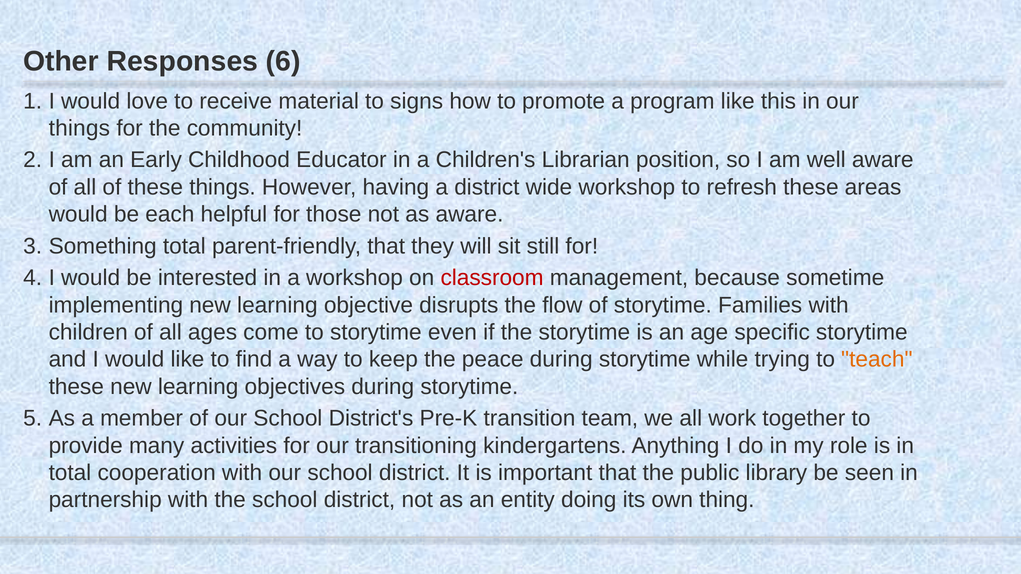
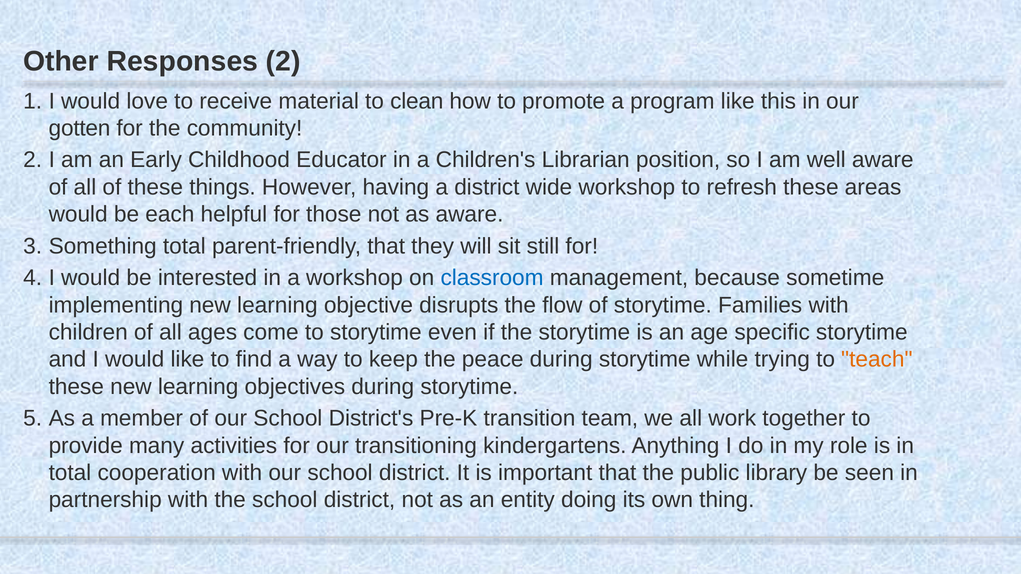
Responses 6: 6 -> 2 (283, 61)
signs: signs -> clean (417, 101)
things: things -> gotten (80, 128)
classroom colour: red -> blue (492, 278)
